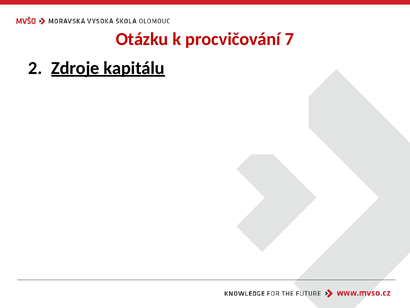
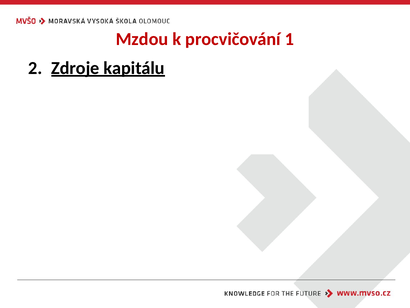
Otázku: Otázku -> Mzdou (142, 39)
7: 7 -> 1 (290, 39)
